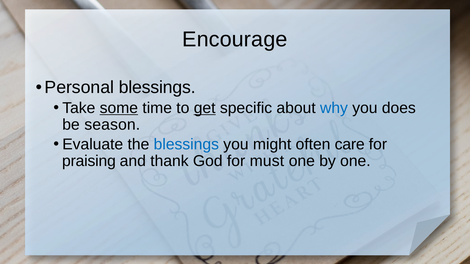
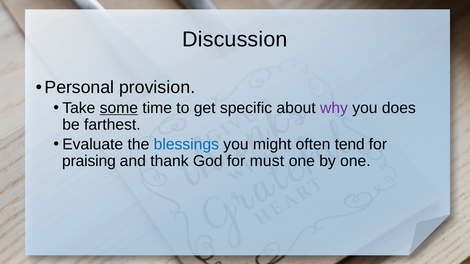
Encourage: Encourage -> Discussion (235, 39)
Personal blessings: blessings -> provision (157, 88)
get underline: present -> none (205, 108)
why colour: blue -> purple (334, 108)
season: season -> farthest (112, 125)
care: care -> tend (350, 144)
